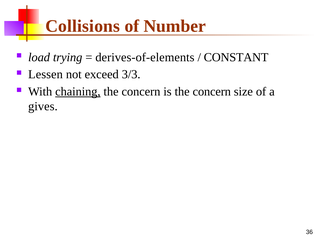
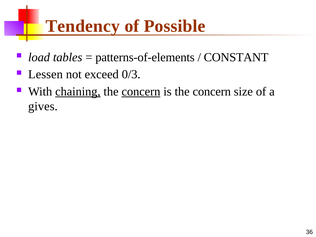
Collisions: Collisions -> Tendency (83, 26)
Number: Number -> Possible (175, 26)
trying: trying -> tables (68, 57)
derives-of-elements: derives-of-elements -> patterns-of-elements (145, 57)
3/3: 3/3 -> 0/3 (131, 74)
concern underline: none -> present (141, 92)
